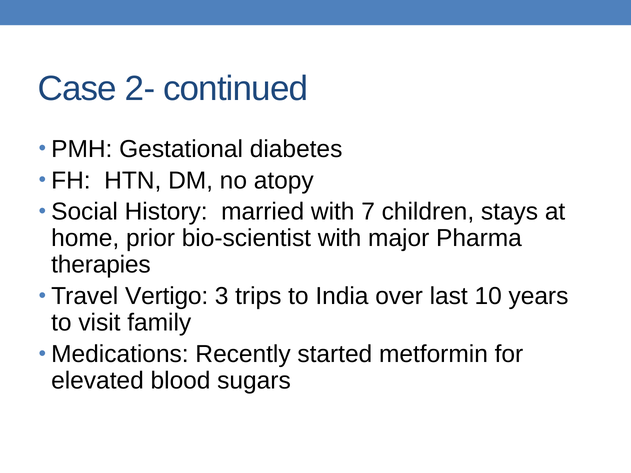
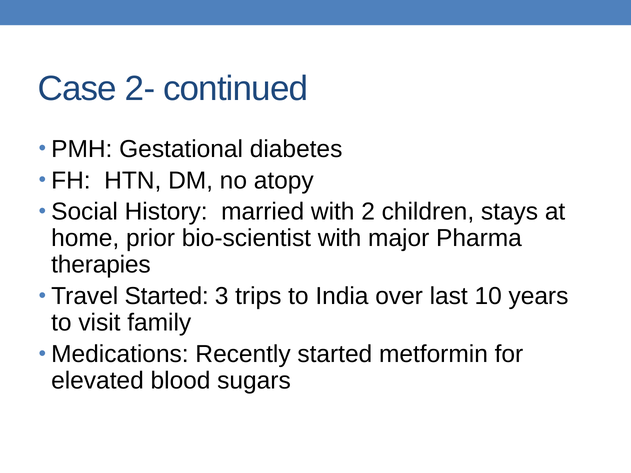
7: 7 -> 2 (368, 212)
Travel Vertigo: Vertigo -> Started (167, 296)
